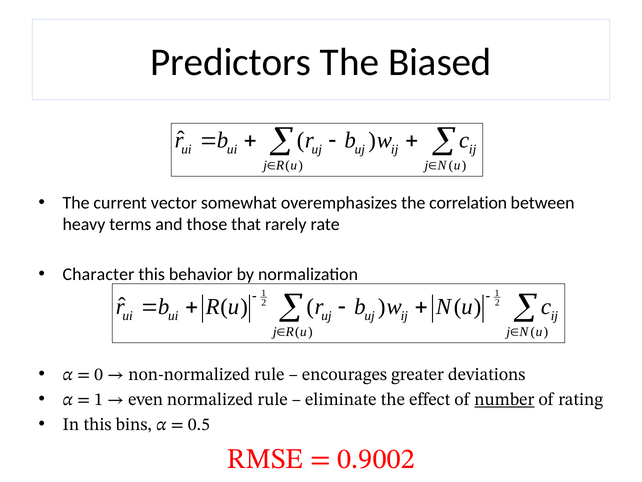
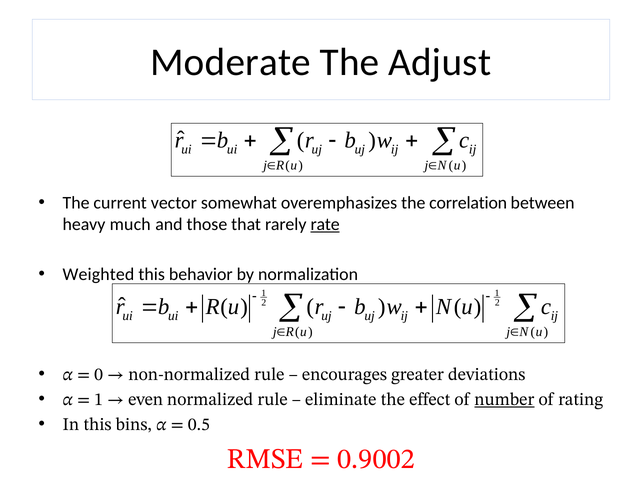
Predictors: Predictors -> Moderate (231, 62)
Biased: Biased -> Adjust (440, 62)
terms: terms -> much (130, 224)
rate underline: none -> present (325, 224)
Character: Character -> Weighted (98, 274)
